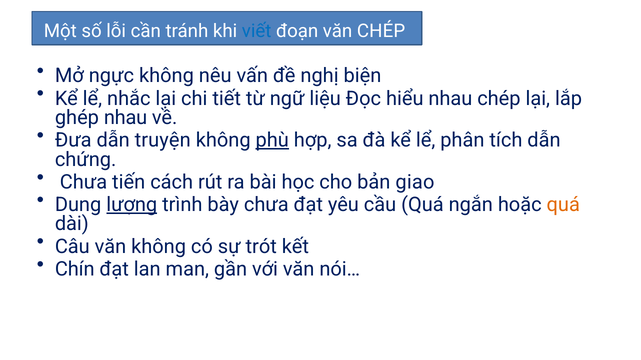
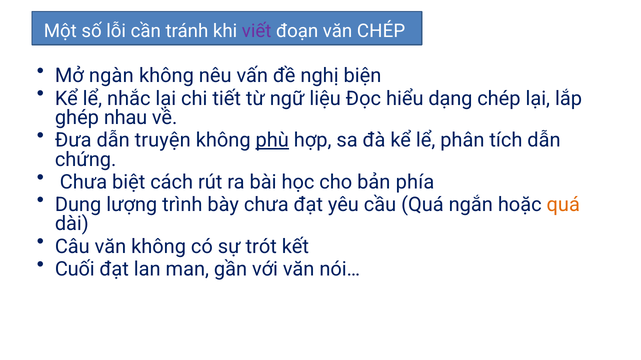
viết colour: blue -> purple (257, 31)
ngực: ngực -> ngàn (111, 76)
hiểu nhau: nhau -> dạng (450, 99)
tiến: tiến -> biệt (129, 182)
giao: giao -> phía (415, 182)
lượng underline: present -> none (132, 205)
Chín: Chín -> Cuối (75, 269)
